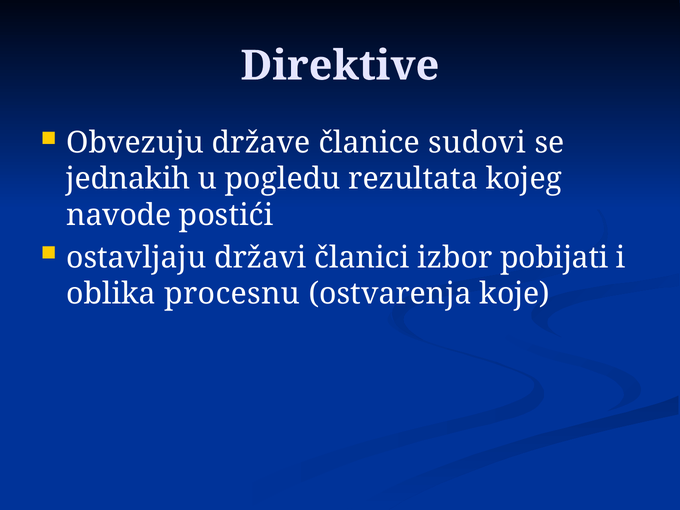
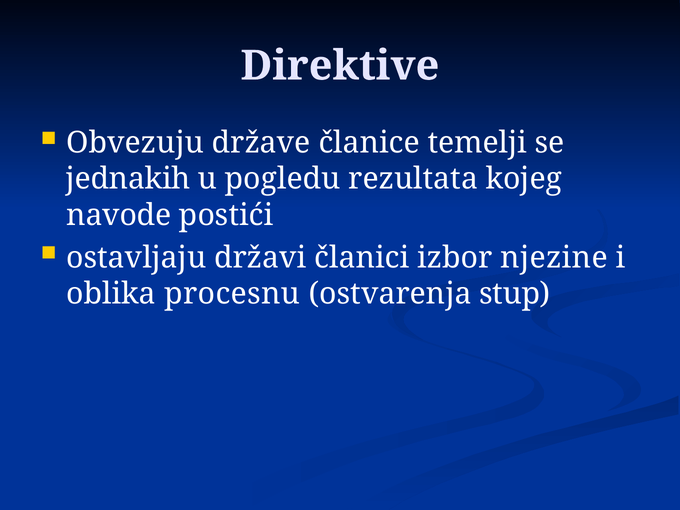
sudovi: sudovi -> temelji (477, 143)
pobijati: pobijati -> njezine (554, 258)
koje: koje -> stup (515, 294)
